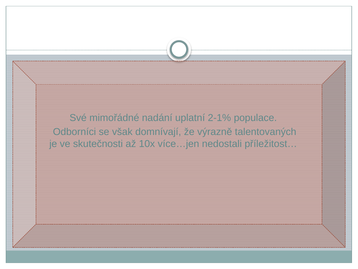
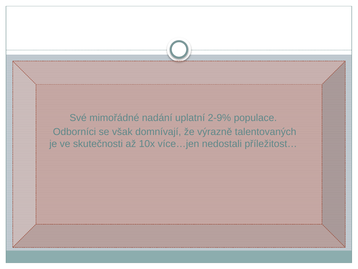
2-1%: 2-1% -> 2-9% (219, 118)
